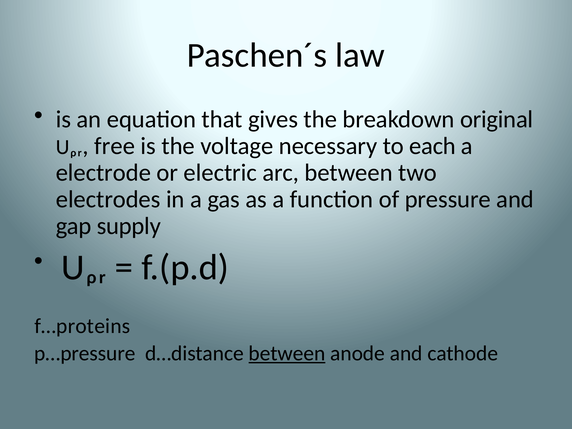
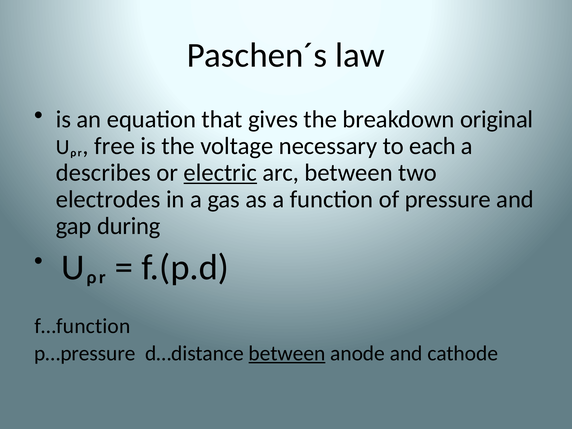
electrode: electrode -> describes (103, 173)
electric underline: none -> present (220, 173)
supply: supply -> during (129, 226)
f…proteins: f…proteins -> f…function (82, 326)
